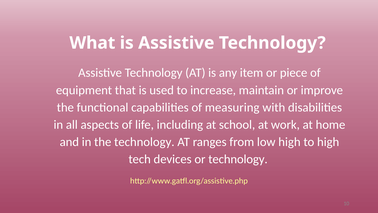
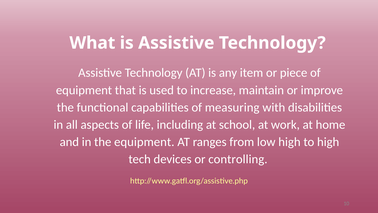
the technology: technology -> equipment (144, 142)
or technology: technology -> controlling (238, 159)
